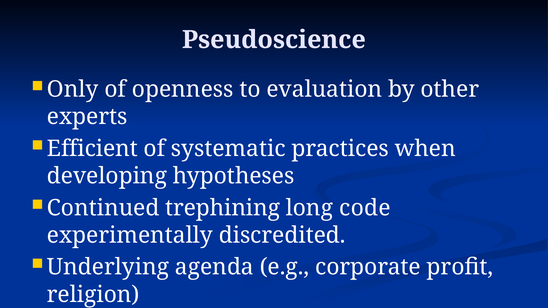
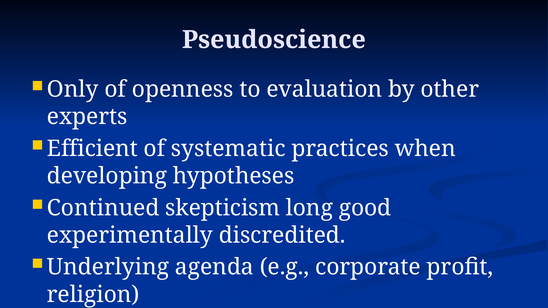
trephining: trephining -> skepticism (223, 208)
code: code -> good (365, 208)
